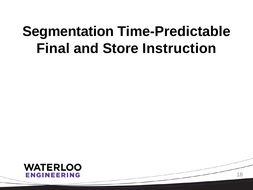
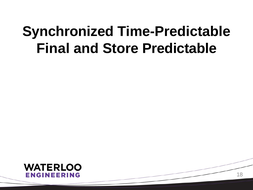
Segmentation: Segmentation -> Synchronized (68, 31)
Instruction: Instruction -> Predictable (180, 48)
